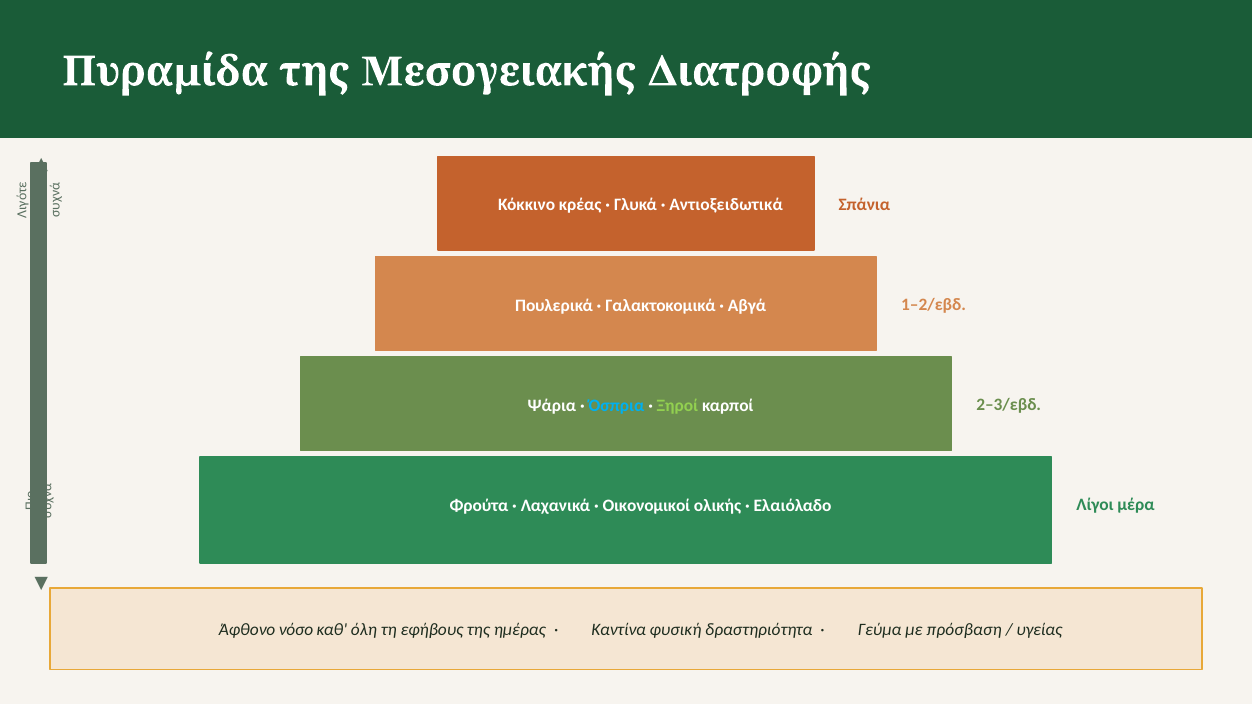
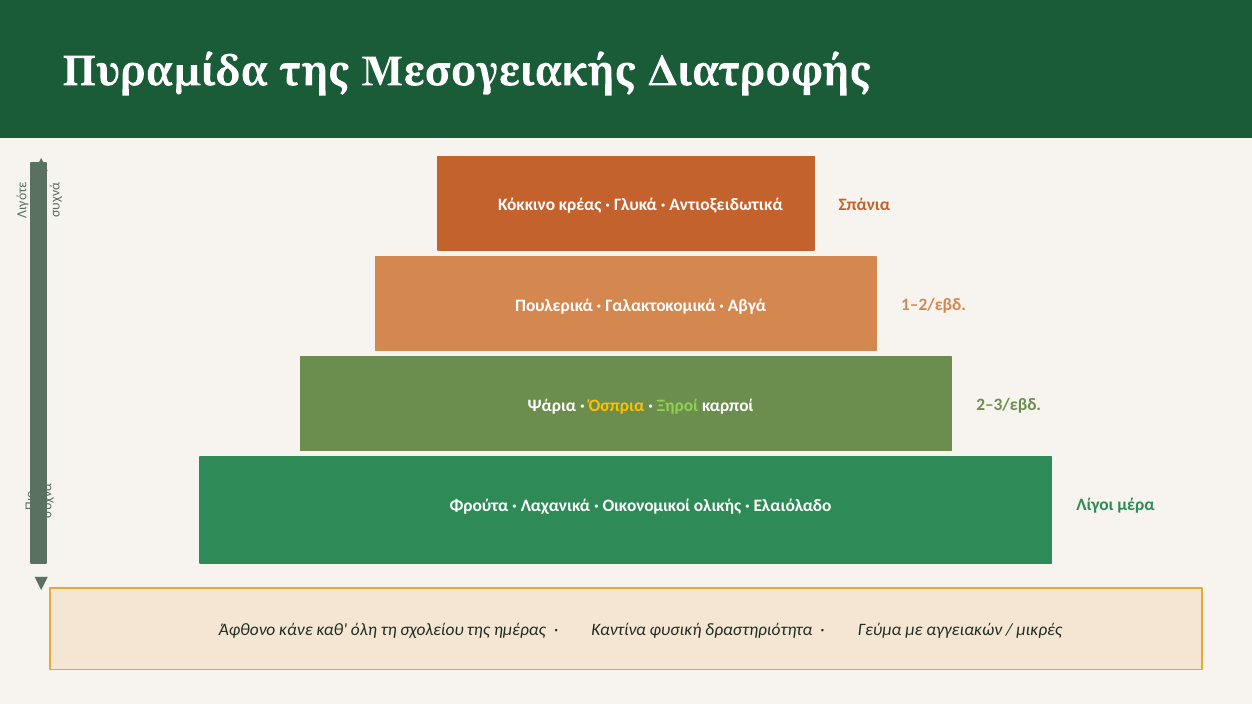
Όσπρια colour: light blue -> yellow (616, 406)
νόσο: νόσο -> κάνε (296, 630)
εφήβους: εφήβους -> σχολείου (432, 630)
πρόσβαση: πρόσβαση -> αγγειακών (964, 630)
υγείας: υγείας -> μικρές (1039, 630)
